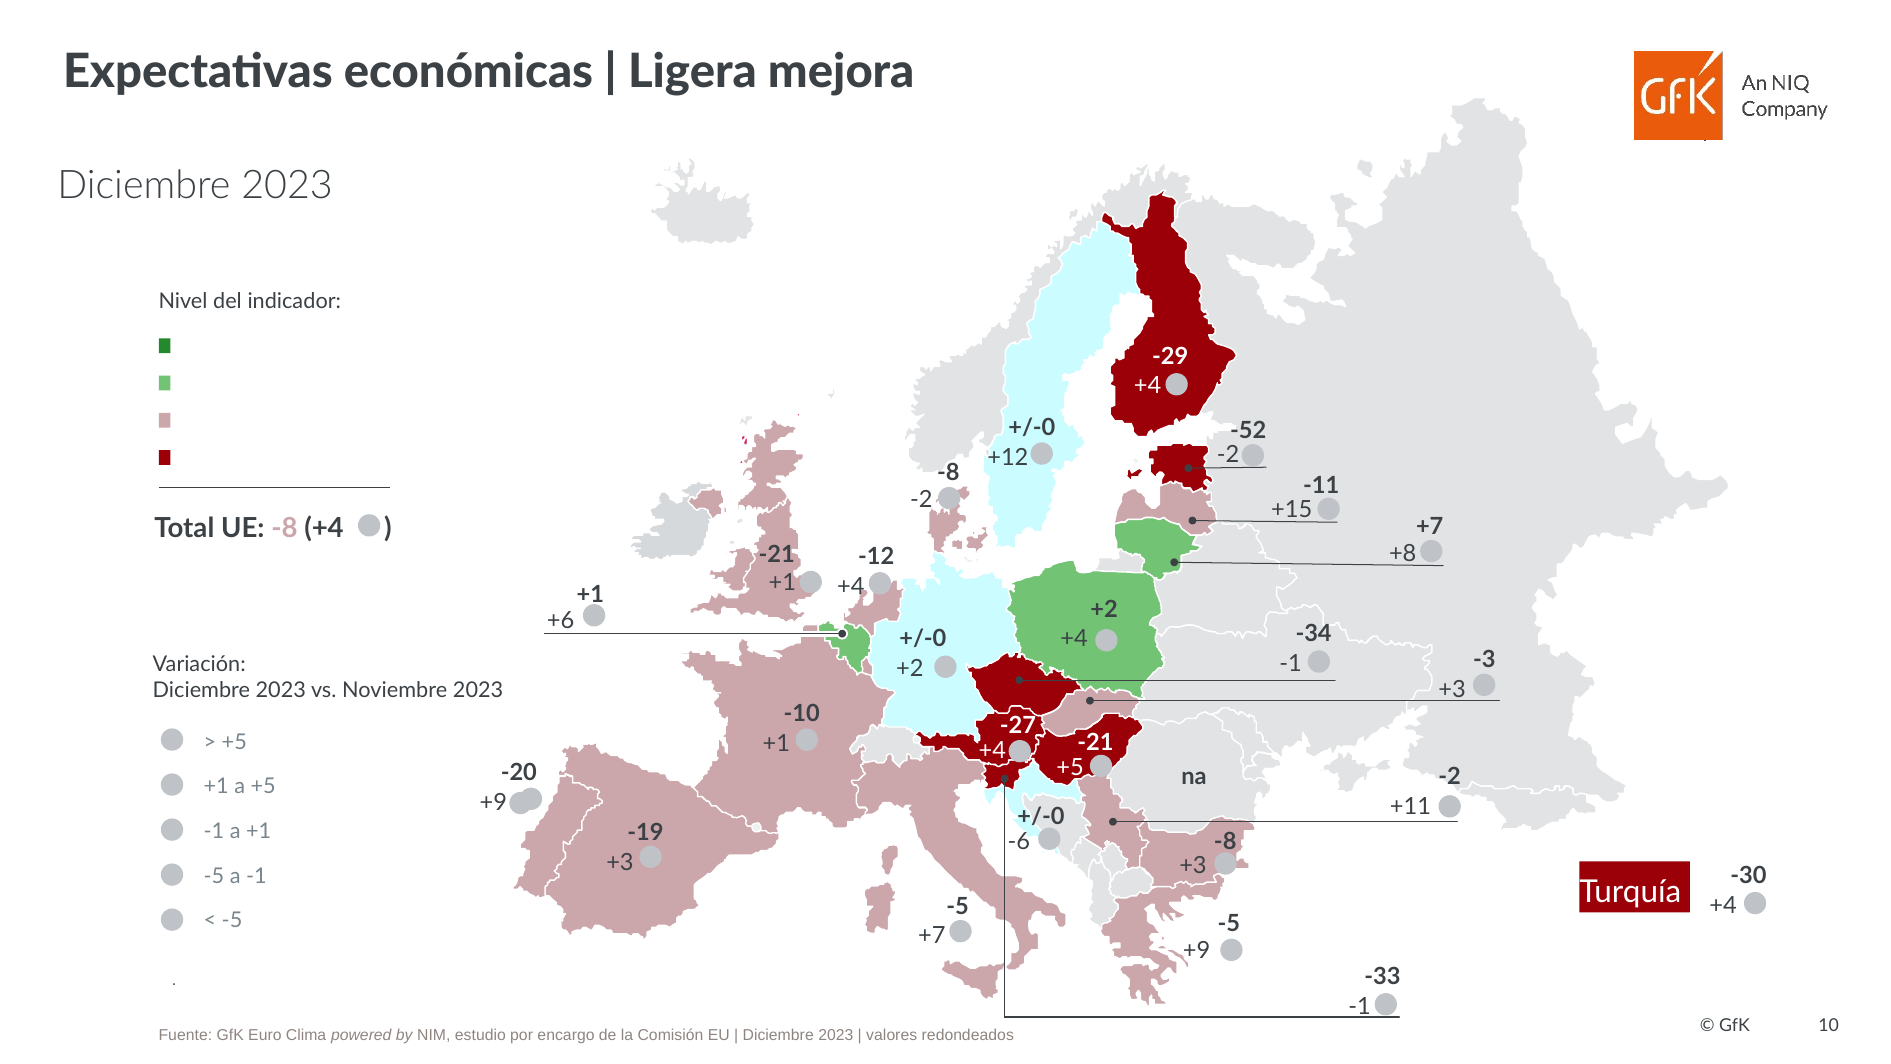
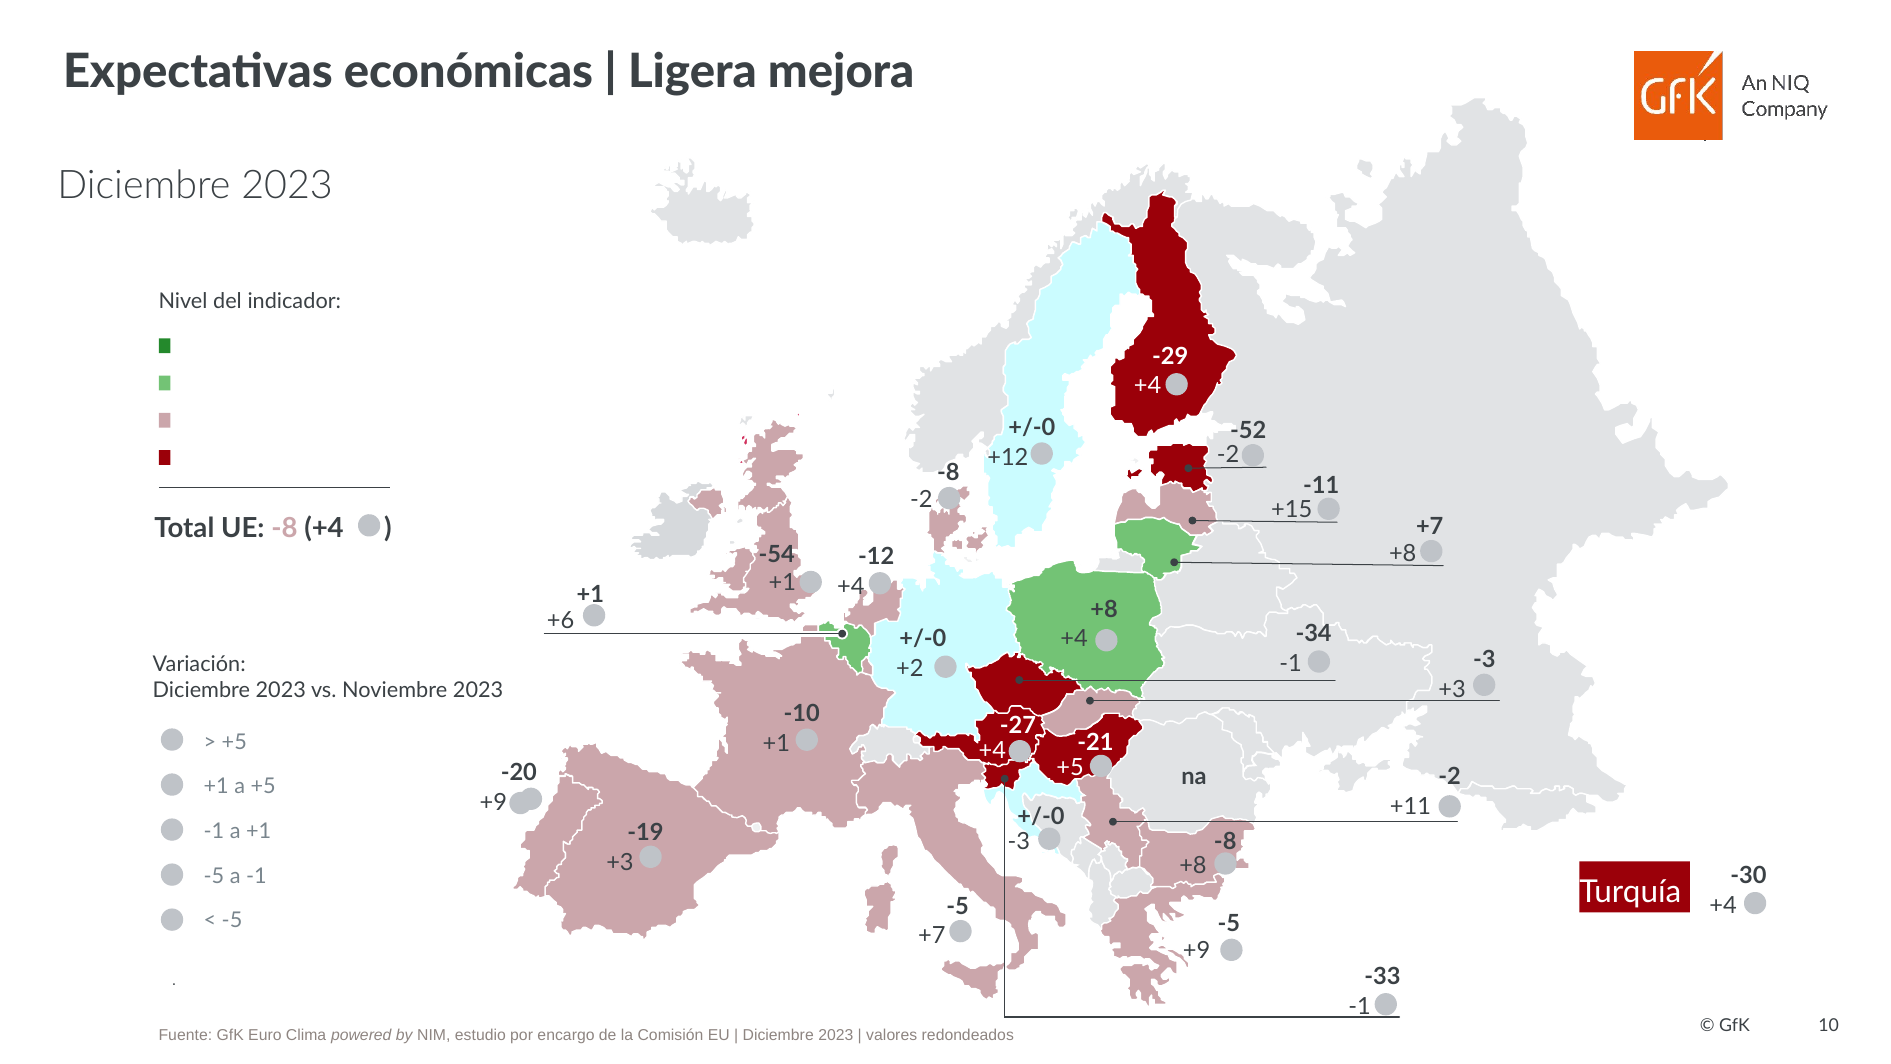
-21: -21 -> -54 (777, 554)
+2: +2 -> +8 (1104, 609)
-6: -6 -> -3 (1019, 842)
+3: +3 -> +8 (1193, 865)
